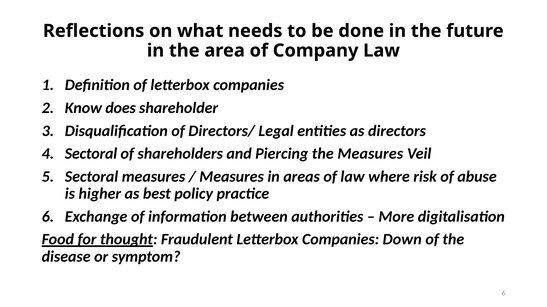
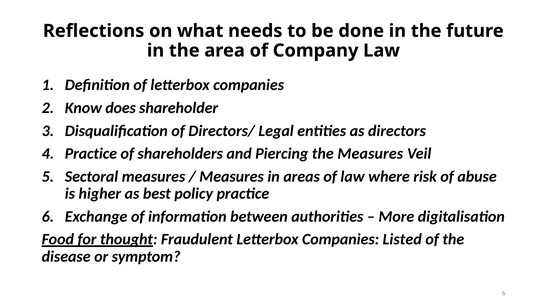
Sectoral: Sectoral -> Practice (91, 154)
Down: Down -> Listed (402, 240)
